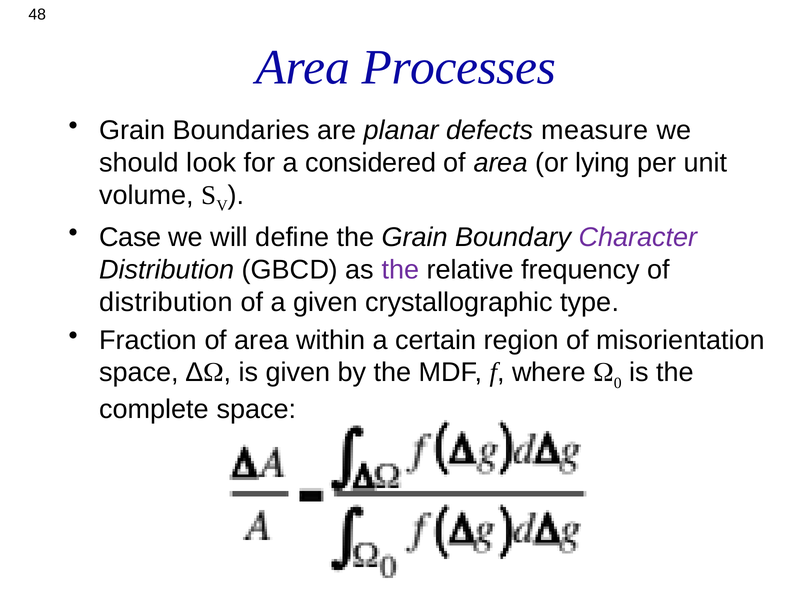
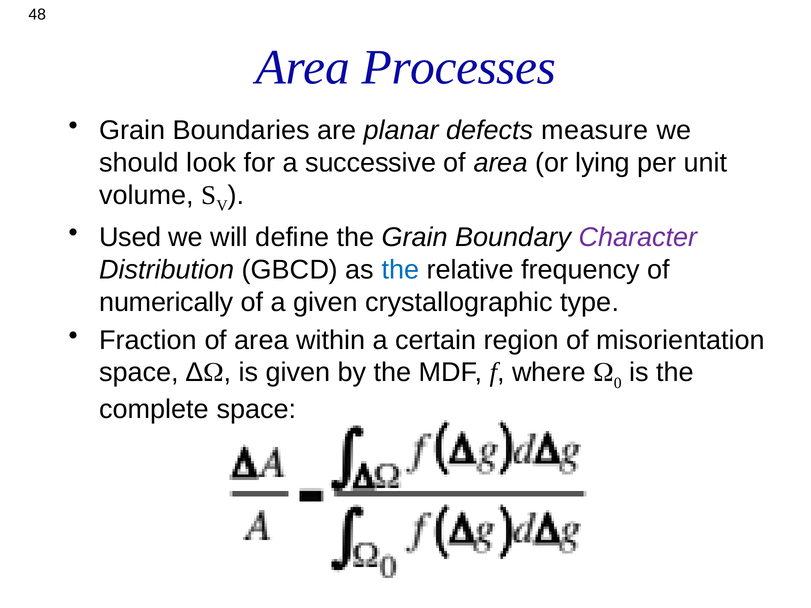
considered: considered -> successive (371, 163)
Case: Case -> Used (130, 238)
the colour: purple -> blue (400, 270)
distribution: distribution -> numerically (166, 302)
